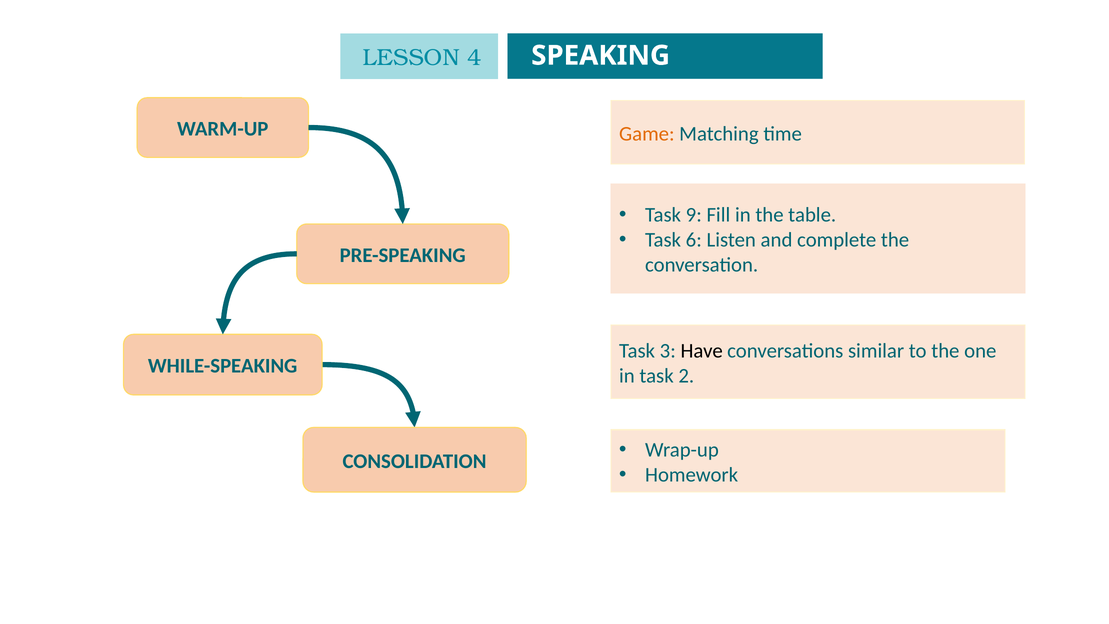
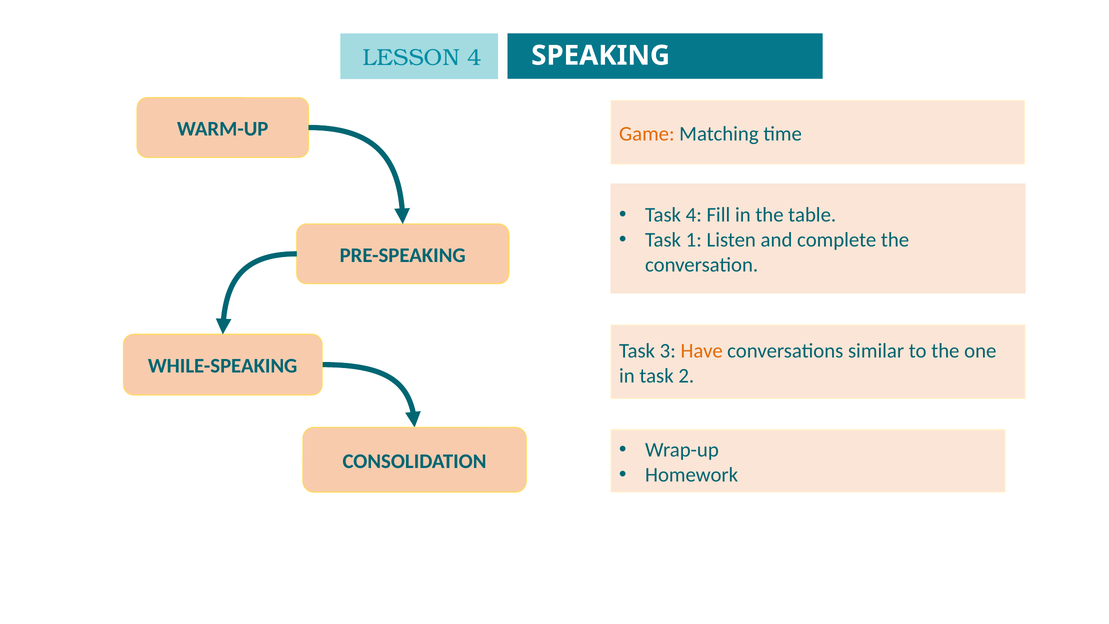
Task 9: 9 -> 4 (694, 215)
6: 6 -> 1 (694, 240)
Have colour: black -> orange (702, 351)
